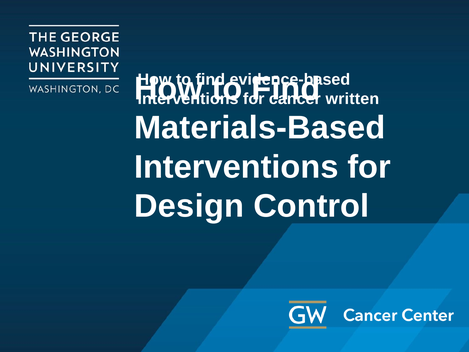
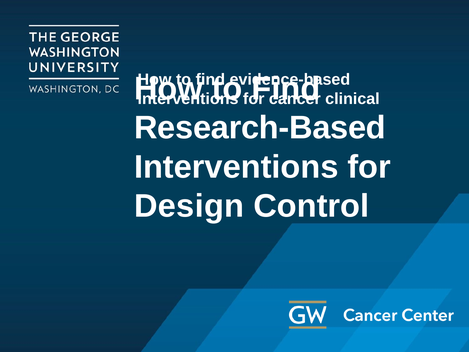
written: written -> clinical (352, 99)
Materials-Based: Materials-Based -> Research-Based (260, 128)
